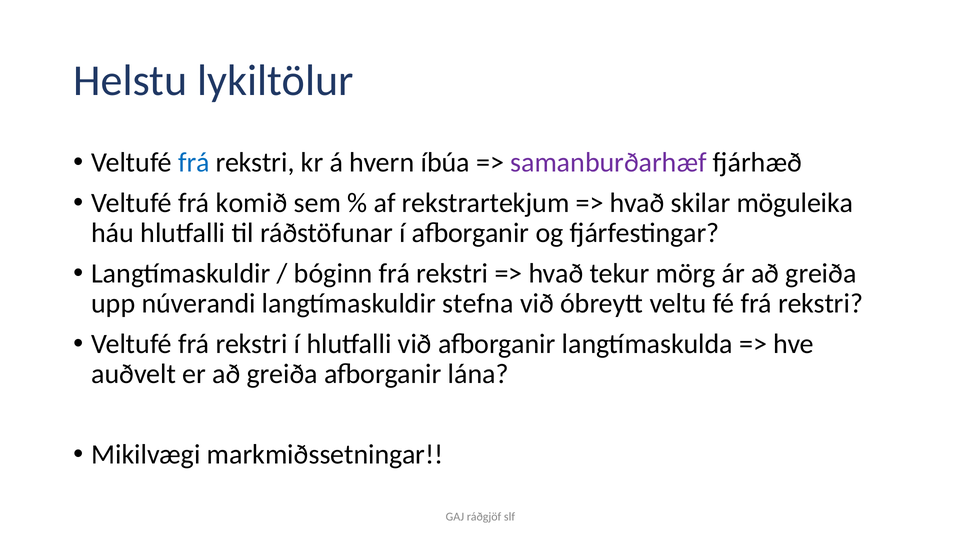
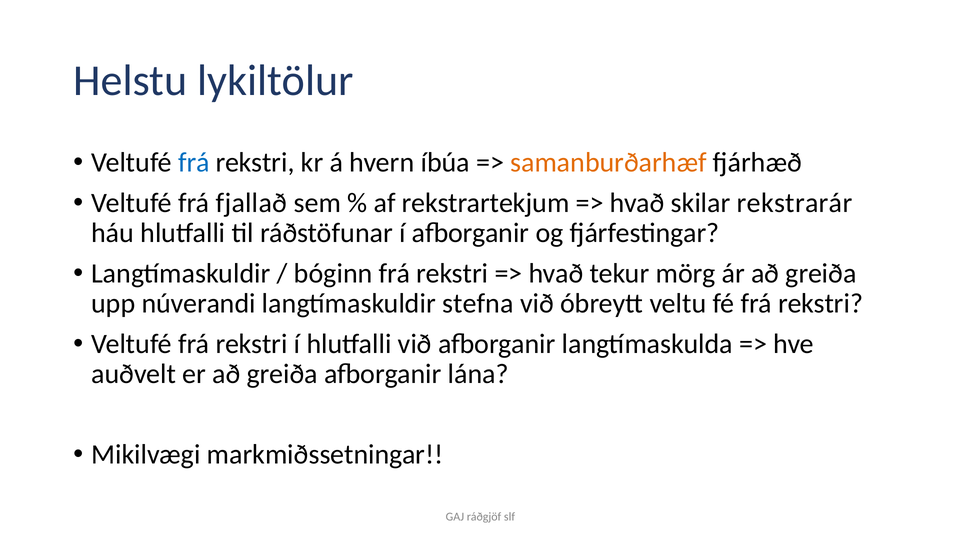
samanburðarhæf colour: purple -> orange (609, 162)
komið: komið -> fjallað (251, 203)
möguleika: möguleika -> rekstrarár (795, 203)
